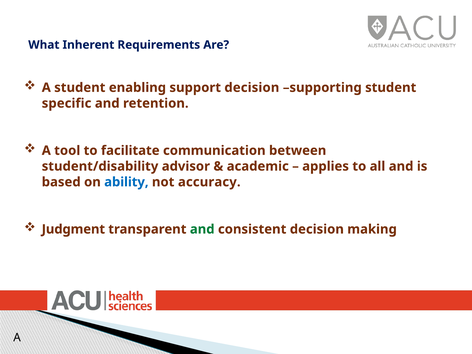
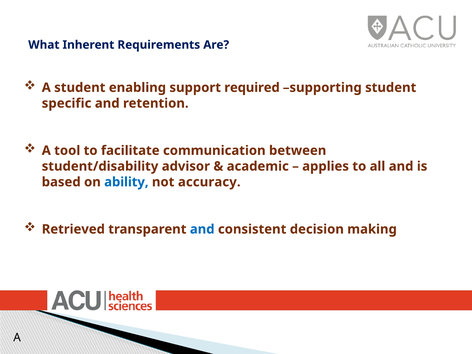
support decision: decision -> required (252, 88)
Judgment: Judgment -> Retrieved (73, 229)
and colour: green -> blue (202, 229)
